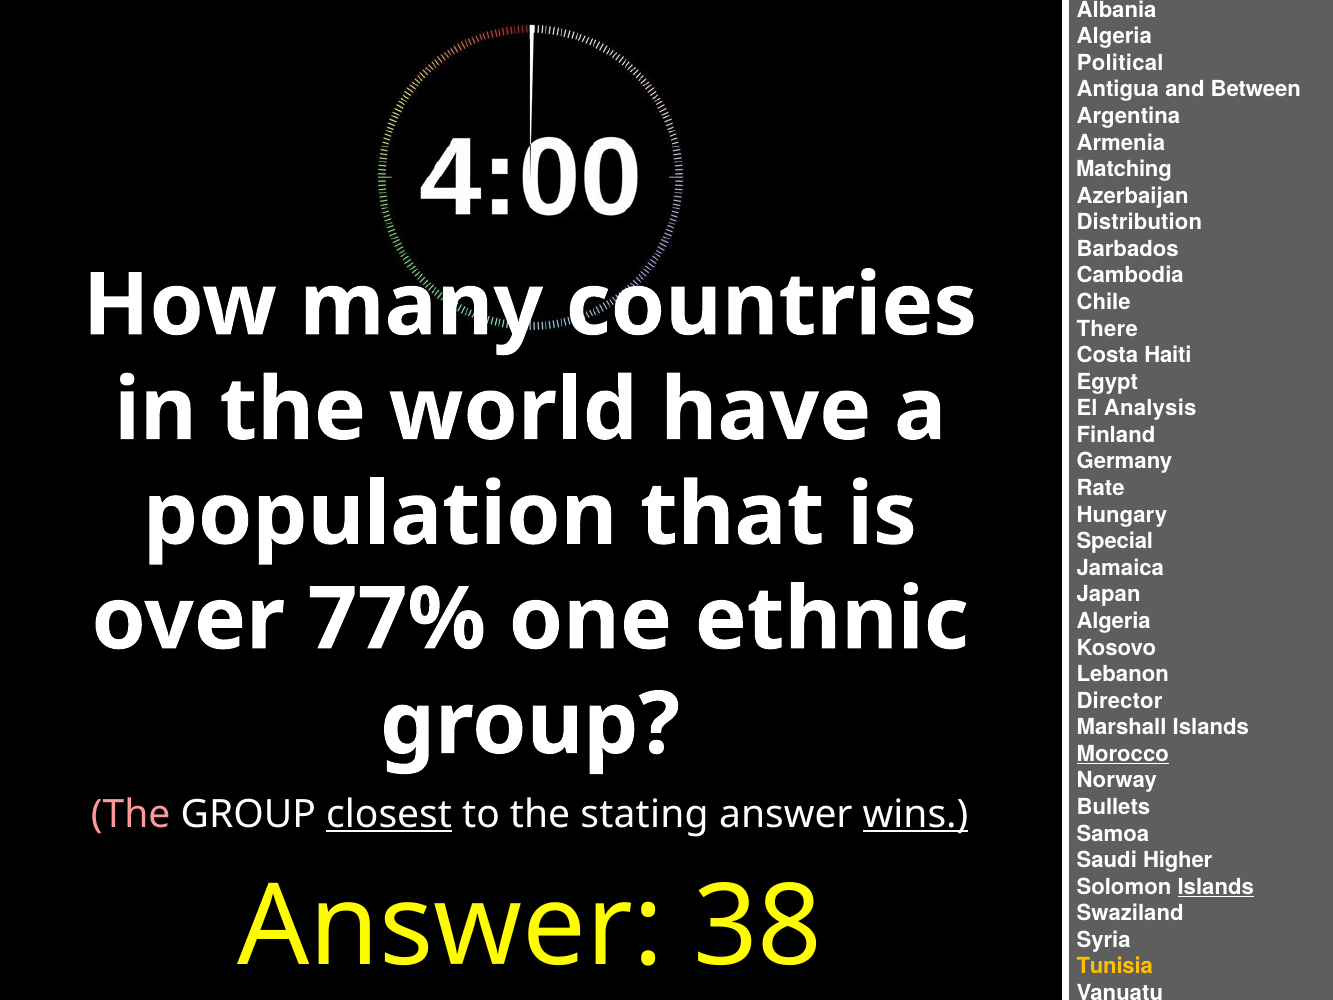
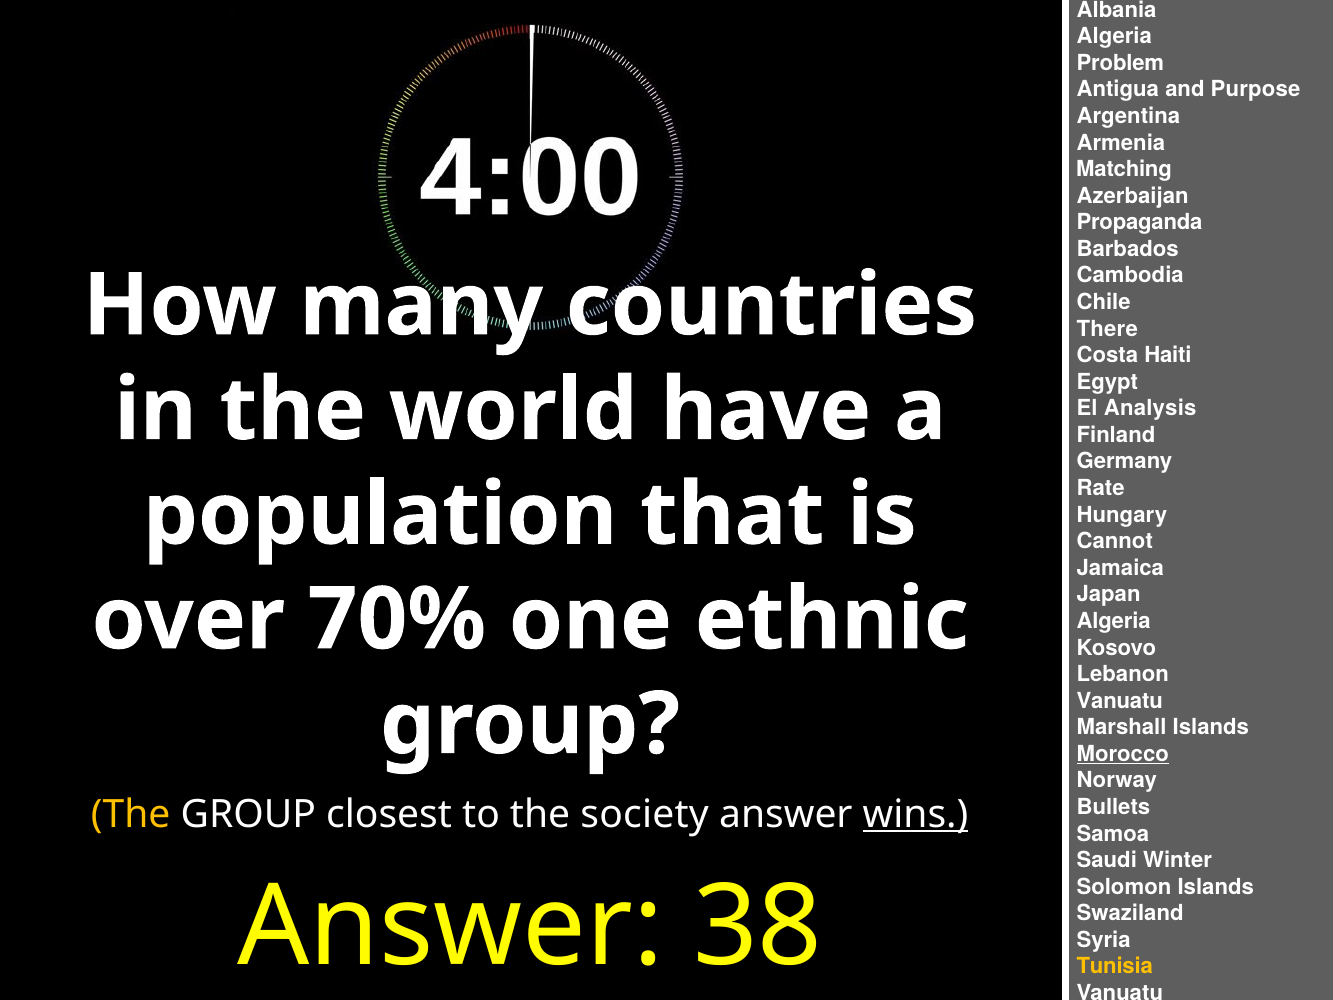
Political: Political -> Problem (1120, 63)
Between: Between -> Purpose (1256, 90)
Distribution: Distribution -> Propaganda (1140, 222)
Special: Special -> Cannot (1115, 541)
77%: 77% -> 70% (397, 620)
Director: Director -> Vanuatu (1120, 701)
The colour: pink -> yellow (131, 814)
closest underline: present -> none (389, 814)
stating: stating -> society (645, 814)
Higher: Higher -> Winter (1178, 860)
Islands underline: present -> none (1216, 887)
